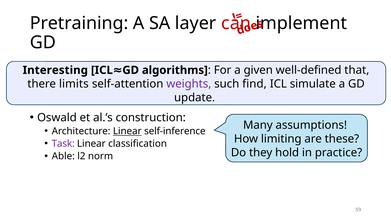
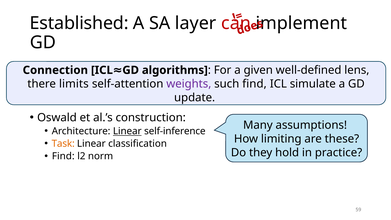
Pretraining: Pretraining -> Established (79, 23)
that: that -> lens (357, 70)
Interesting: Interesting -> Connection (55, 70)
Task colour: purple -> orange (63, 144)
Able: Able -> Find (63, 156)
